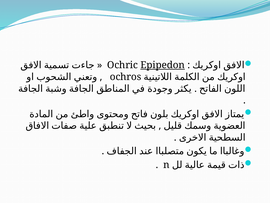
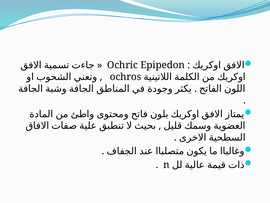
Epipedon underline: present -> none (163, 65)
